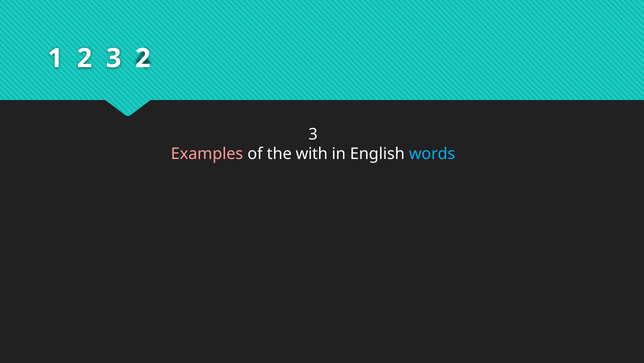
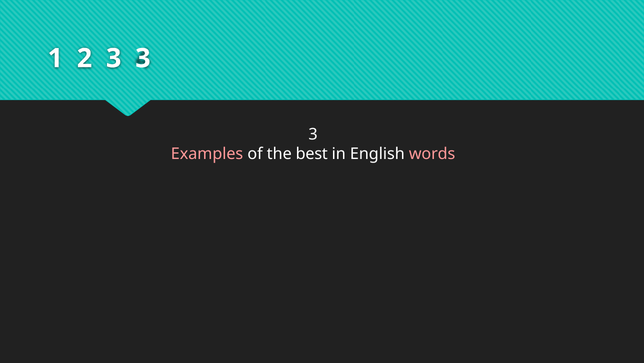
2 3 2: 2 -> 3 (143, 58)
with: with -> best (312, 154)
words colour: light blue -> pink (432, 154)
